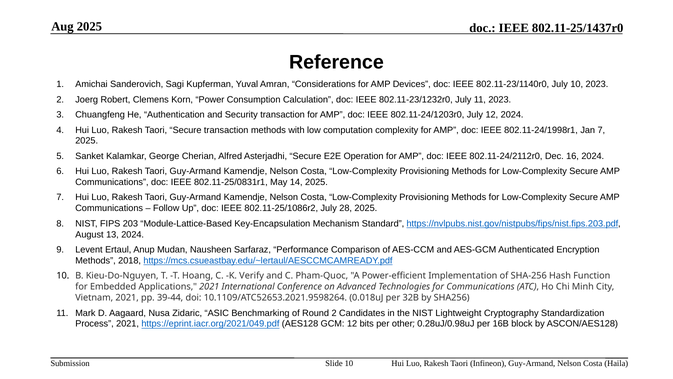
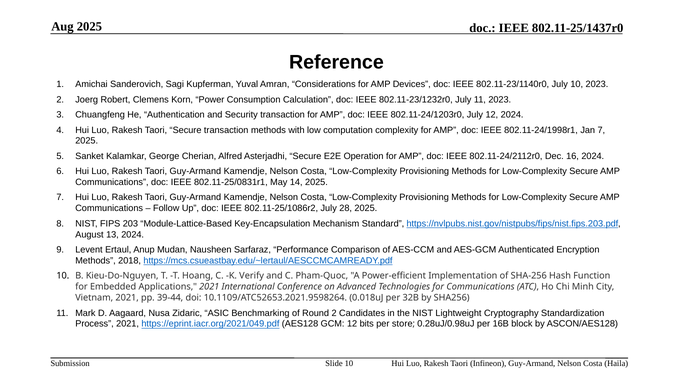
other: other -> store (402, 324)
